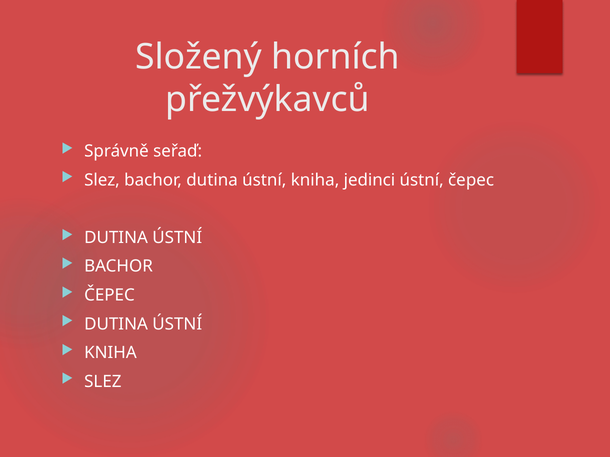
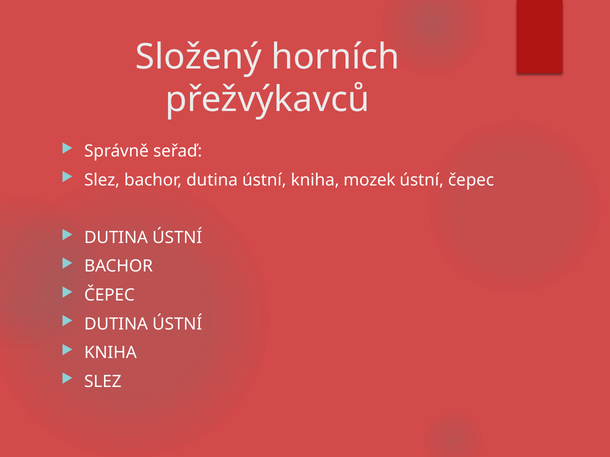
jedinci: jedinci -> mozek (370, 180)
